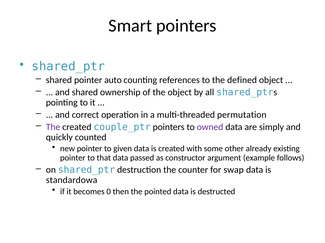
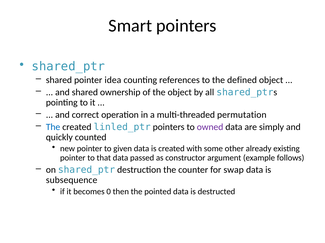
auto: auto -> idea (113, 80)
The colour: purple -> blue (53, 127)
couple_ptr: couple_ptr -> linled_ptr (122, 127)
standardowa: standardowa -> subsequence (72, 181)
